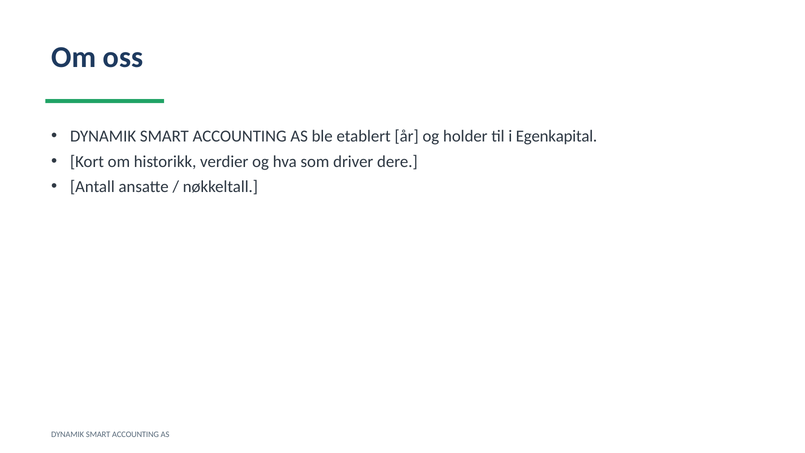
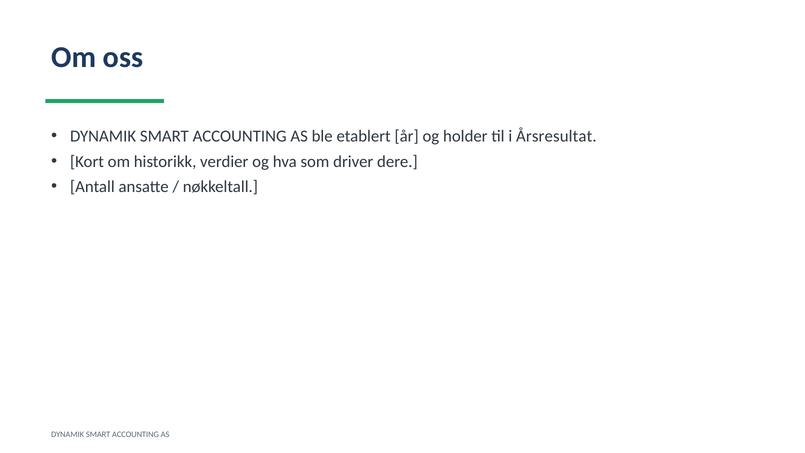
Egenkapital: Egenkapital -> Årsresultat (556, 136)
